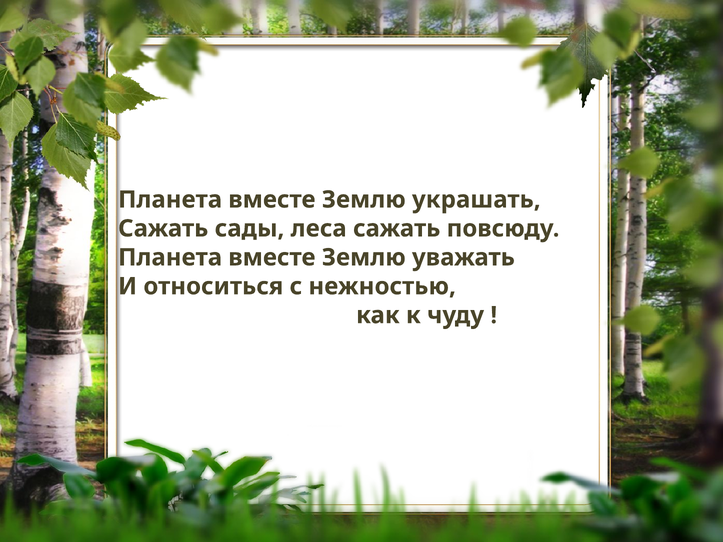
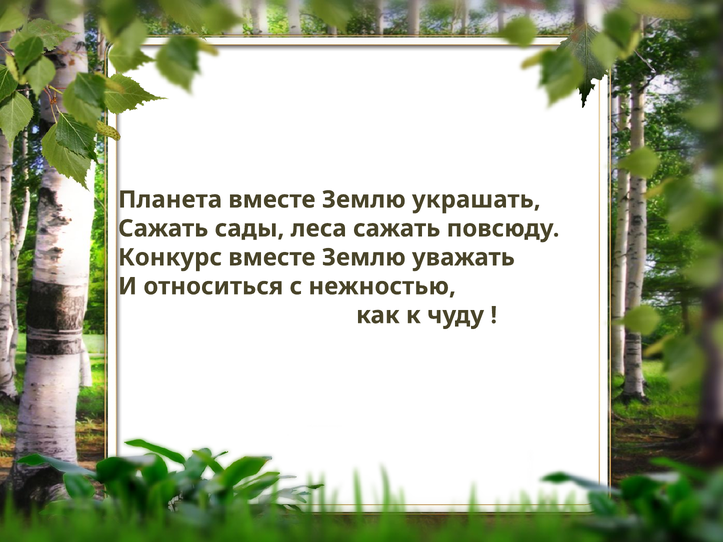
Планета: Планета -> Конкурс (170, 258)
